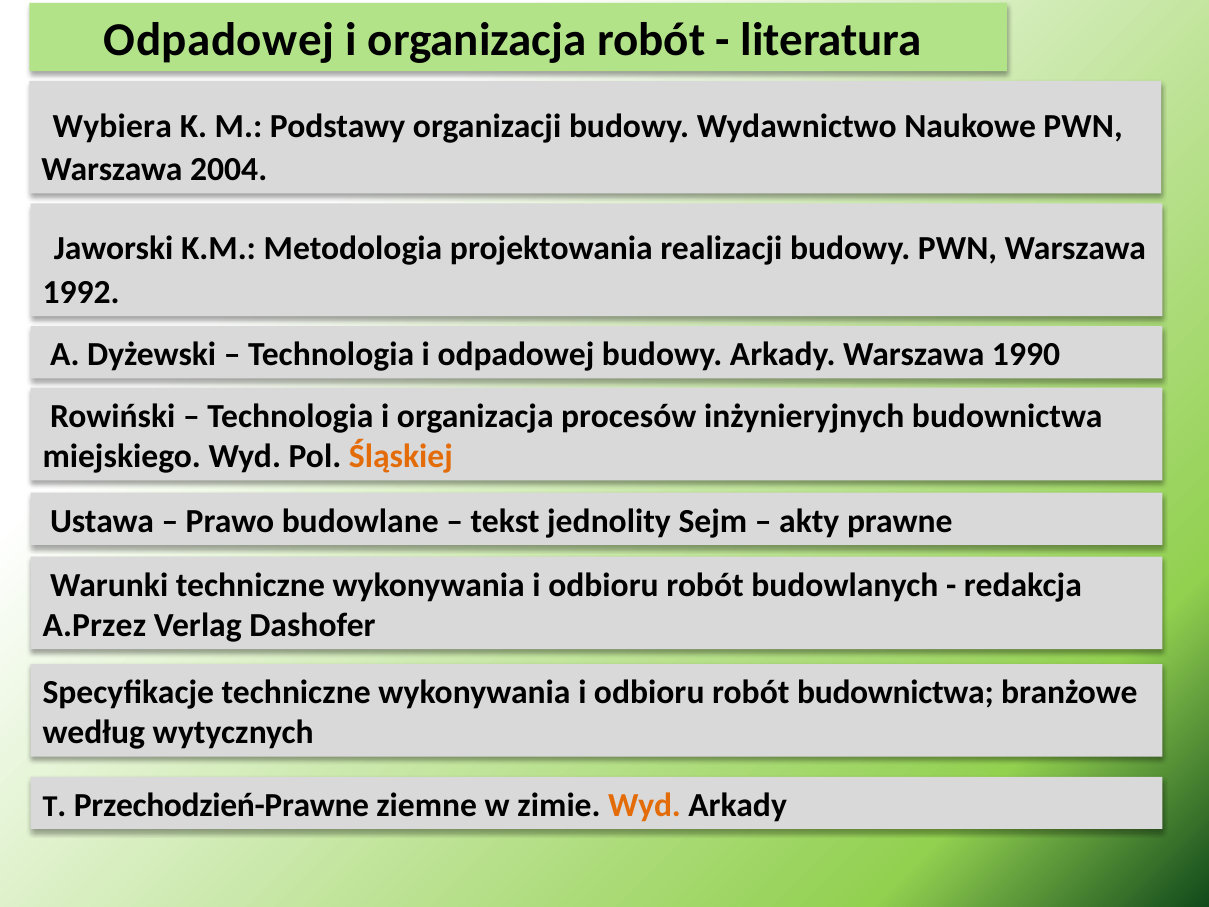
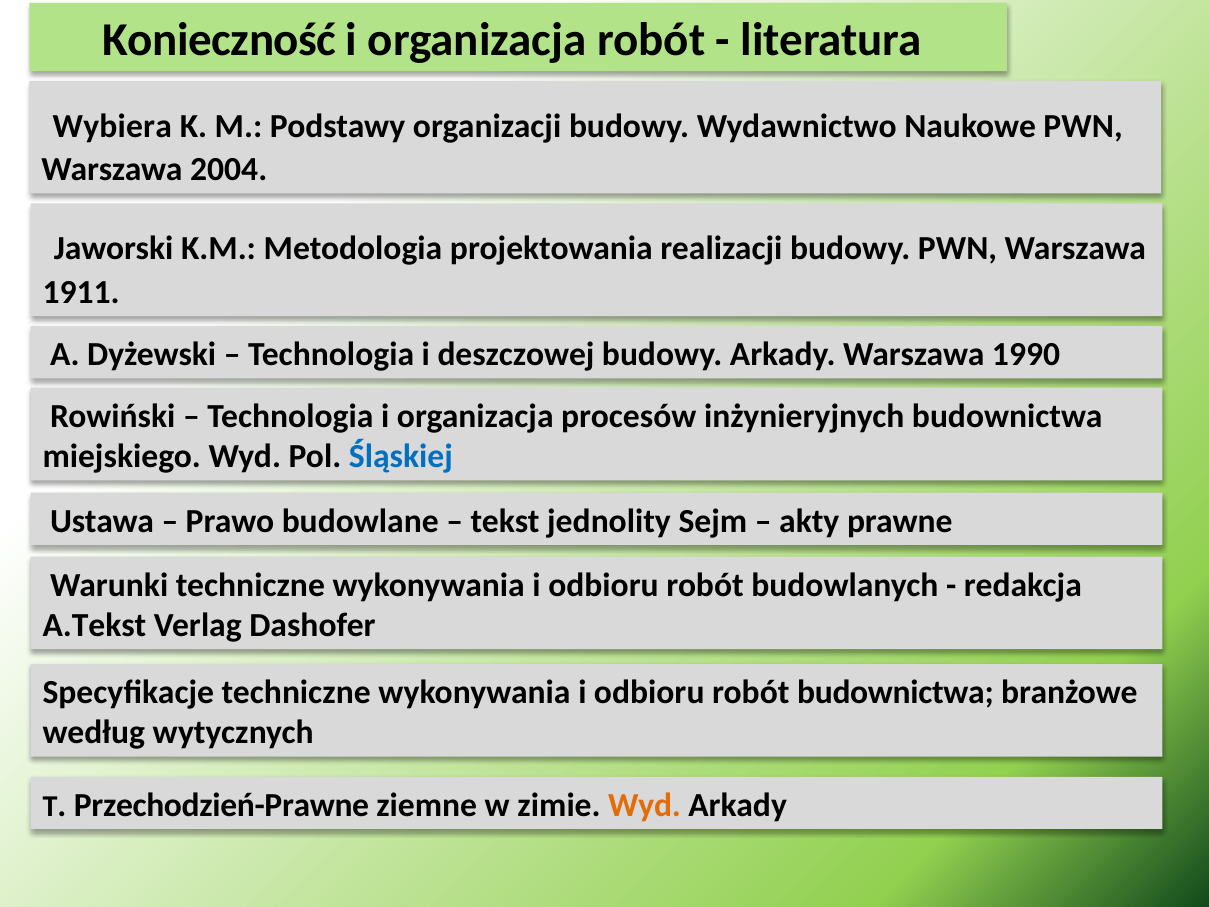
Odpadowej: Odpadowej -> Konieczność (220, 40)
1992: 1992 -> 1911 (81, 292)
i odpadowej: odpadowej -> deszczowej (516, 355)
Śląskiej colour: orange -> blue (401, 456)
A.Przez: A.Przez -> A.Tekst (94, 625)
